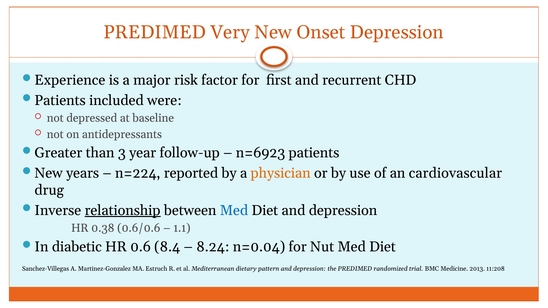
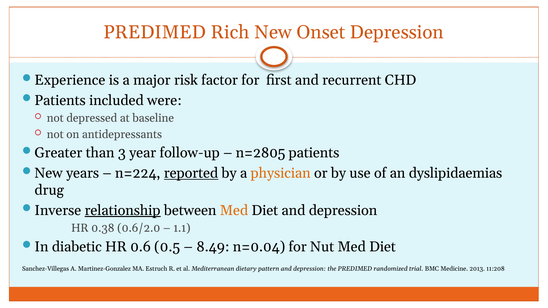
Very: Very -> Rich (230, 32)
n=6923: n=6923 -> n=2805 (261, 153)
reported underline: none -> present (191, 173)
cardiovascular: cardiovascular -> dyslipidaemias (456, 173)
Med colour: blue -> orange (234, 211)
0.6/0.6: 0.6/0.6 -> 0.6/2.0 (139, 228)
8.4: 8.4 -> 0.5 (167, 247)
8.24: 8.24 -> 8.49 (213, 247)
